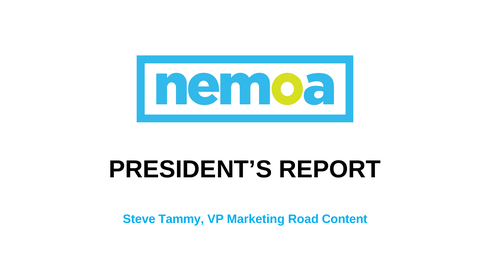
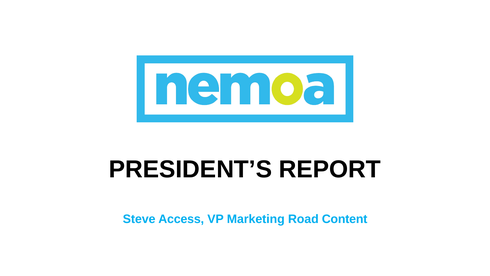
Tammy: Tammy -> Access (181, 219)
